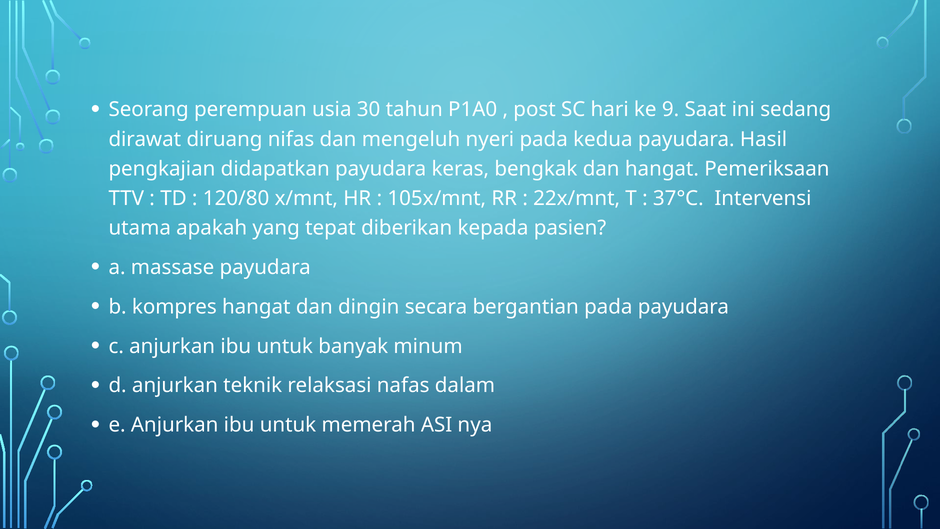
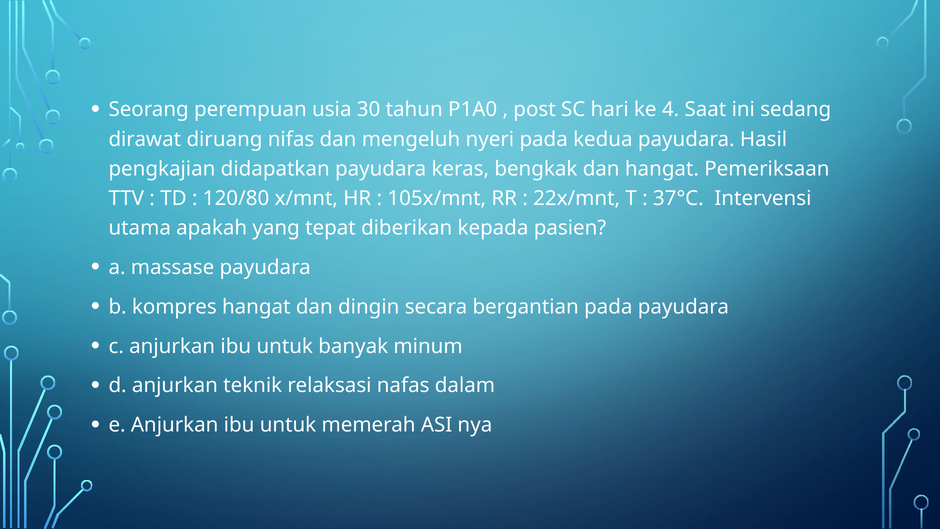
9: 9 -> 4 (671, 110)
